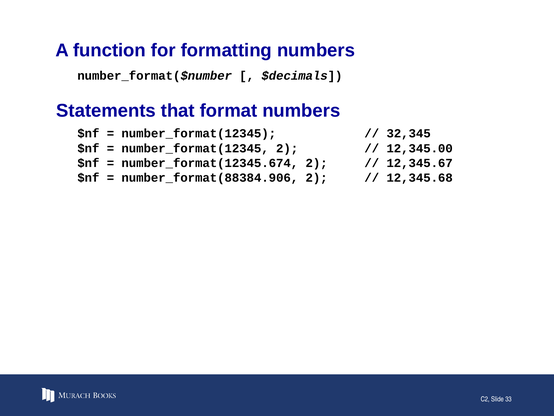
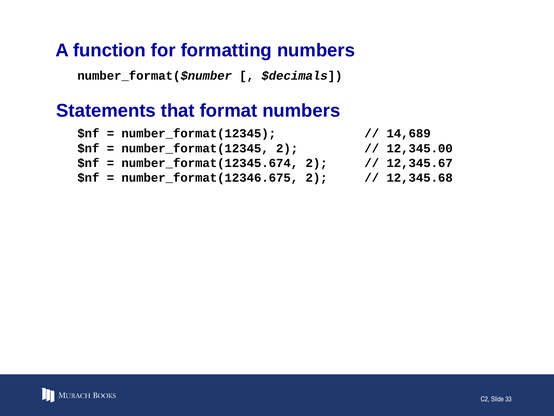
32,345: 32,345 -> 14,689 (409, 133)
number_format(88384.906: number_format(88384.906 -> number_format(12346.675 (210, 178)
